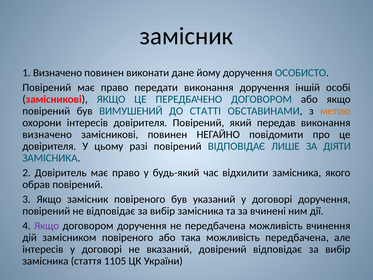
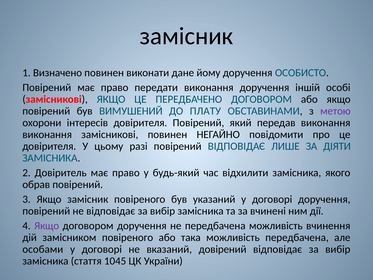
СТАТТІ: СТАТТІ -> ПЛАТУ (205, 111)
метою colour: orange -> purple (335, 111)
визначено: визначено -> виконання (47, 134)
інтересів: інтересів -> особами (43, 249)
1105: 1105 -> 1045 (115, 261)
